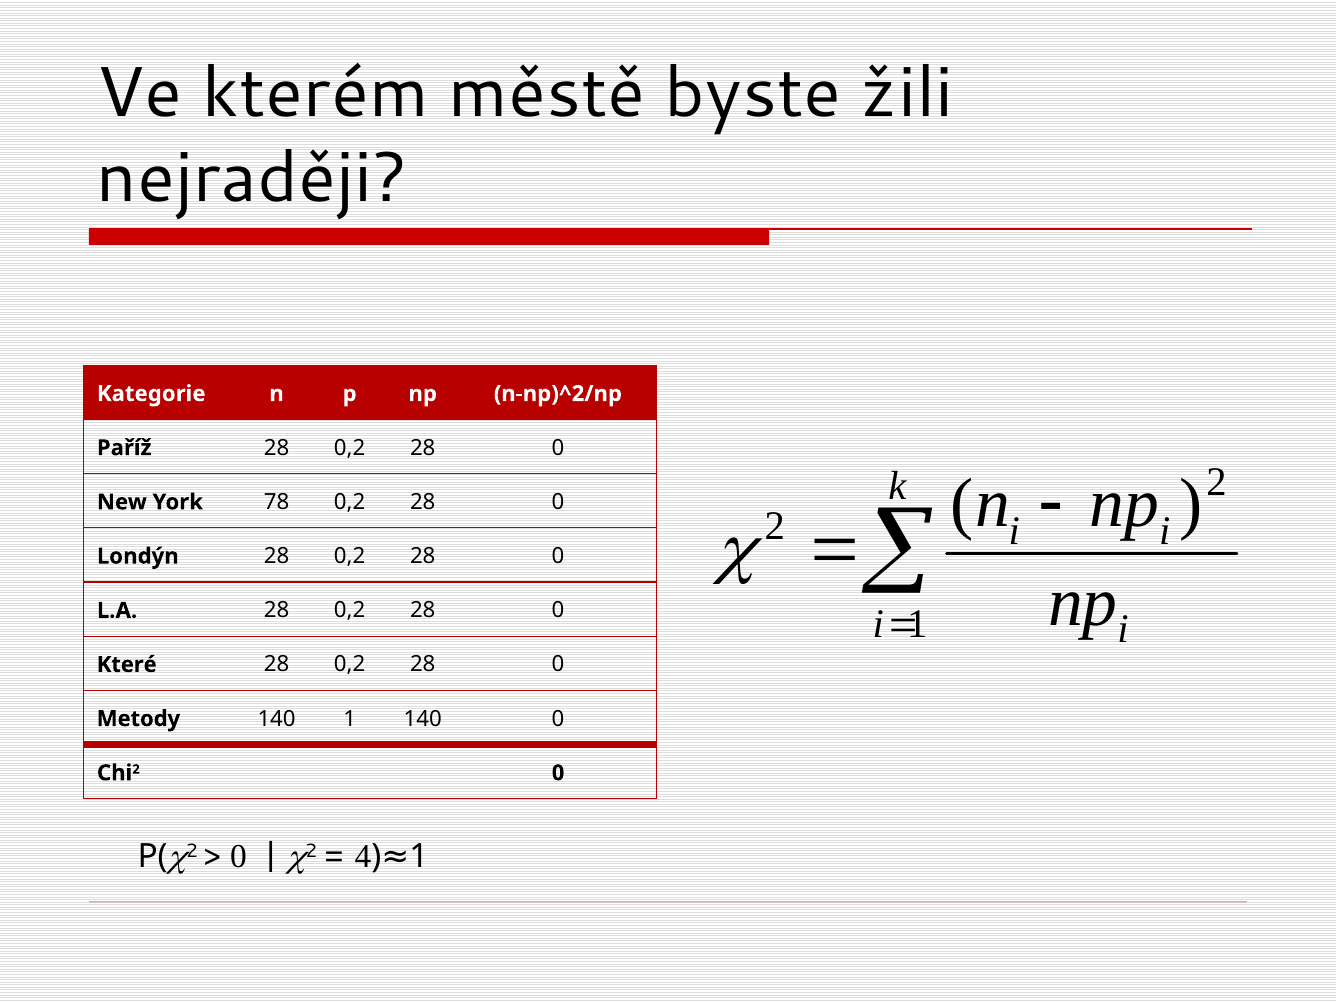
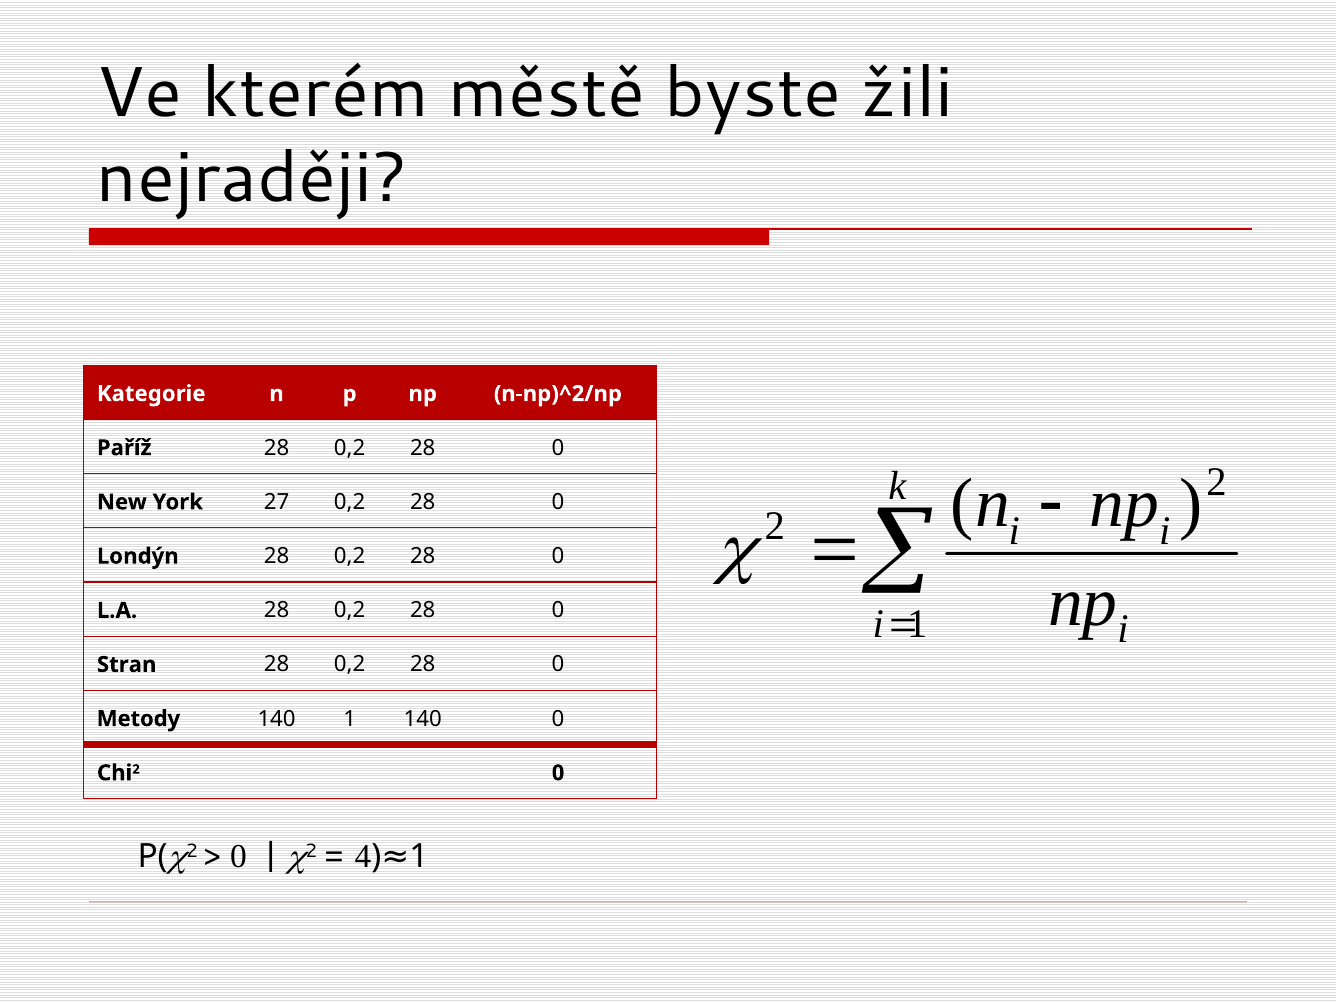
78: 78 -> 27 (277, 502)
Které: Které -> Stran (127, 665)
